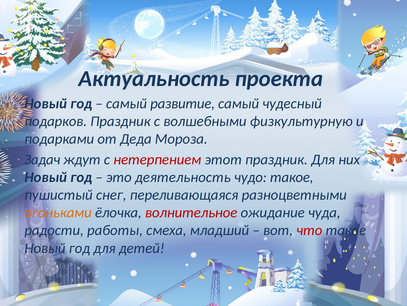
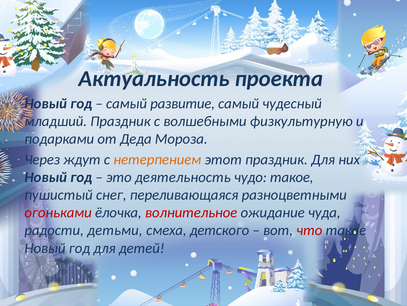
подарков: подарков -> младший (56, 121)
Задач: Задач -> Через (42, 159)
нетерпением colour: red -> orange (157, 159)
огоньками colour: orange -> red (58, 212)
работы: работы -> детьми (115, 230)
младший: младший -> детского (220, 230)
